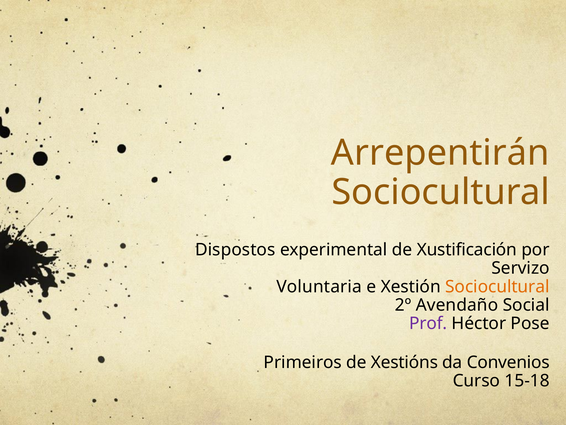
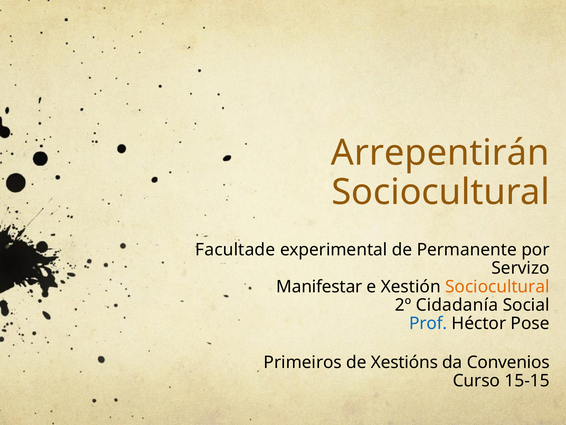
Dispostos: Dispostos -> Facultade (235, 250)
Xustificación: Xustificación -> Permanente (467, 250)
Voluntaria: Voluntaria -> Manifestar (319, 286)
Avendaño: Avendaño -> Cidadanía (457, 305)
Prof colour: purple -> blue (428, 323)
15-18: 15-18 -> 15-15 (527, 380)
